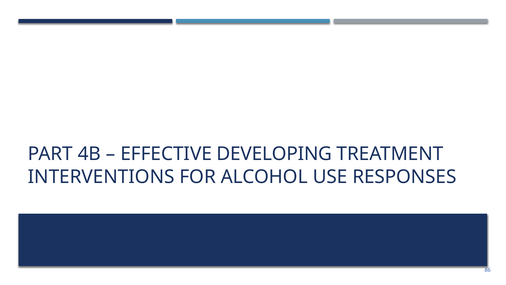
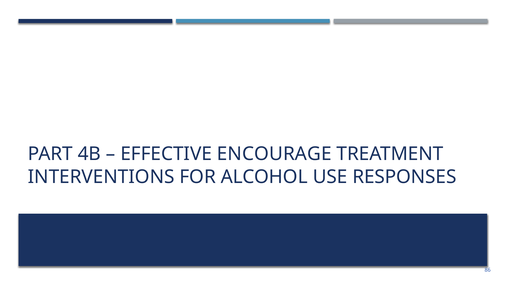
DEVELOPING: DEVELOPING -> ENCOURAGE (274, 154)
